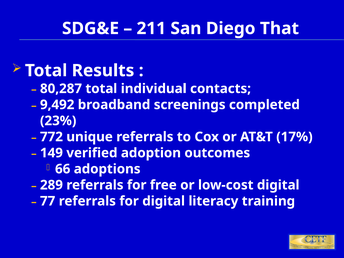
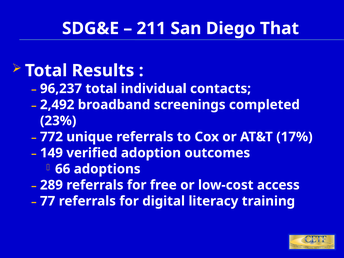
80,287: 80,287 -> 96,237 (61, 89)
9,492: 9,492 -> 2,492 (57, 105)
low-cost digital: digital -> access (278, 185)
